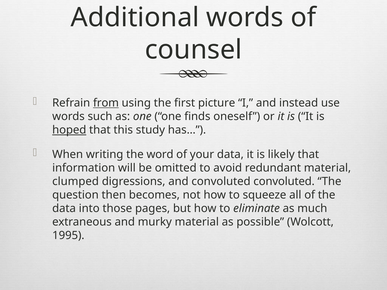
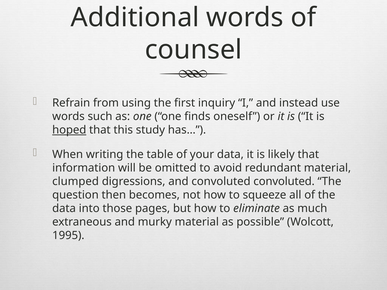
from underline: present -> none (106, 103)
picture: picture -> inquiry (217, 103)
word: word -> table (160, 154)
